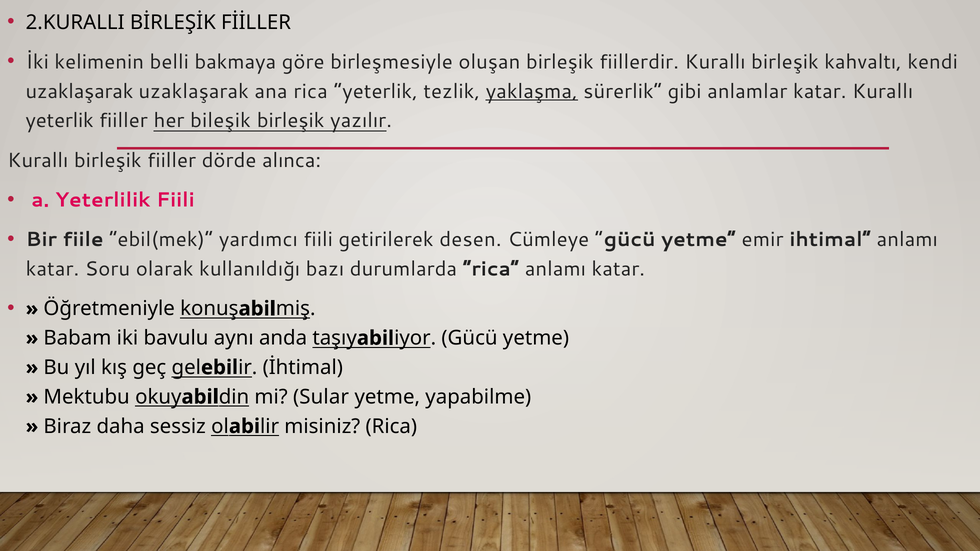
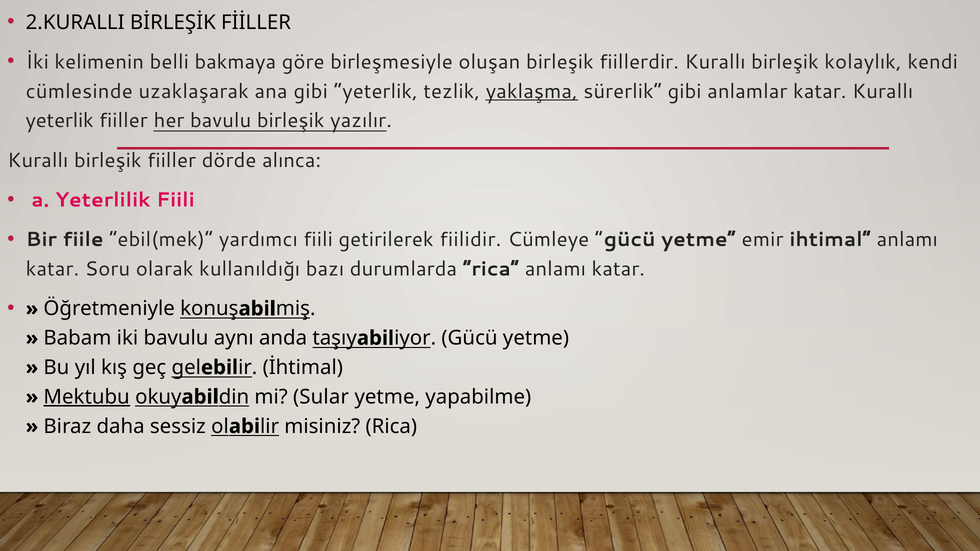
kahvaltı: kahvaltı -> kolaylık (863, 62)
uzaklaşarak: uzaklaşarak -> cümlesinde (79, 91)
ana rica: rica -> gibi (311, 91)
her bileşik: bileşik -> bavulu (221, 121)
desen: desen -> fiilidir (470, 240)
Mektubu underline: none -> present (87, 397)
